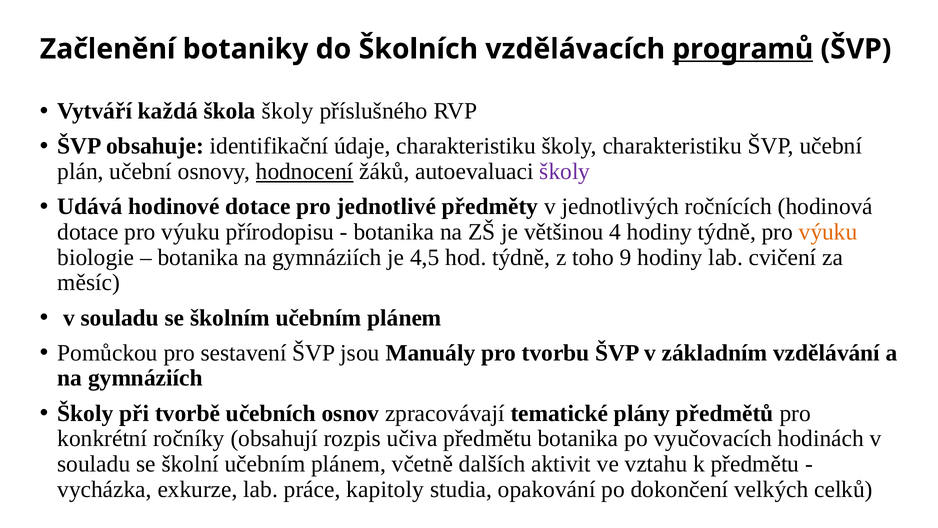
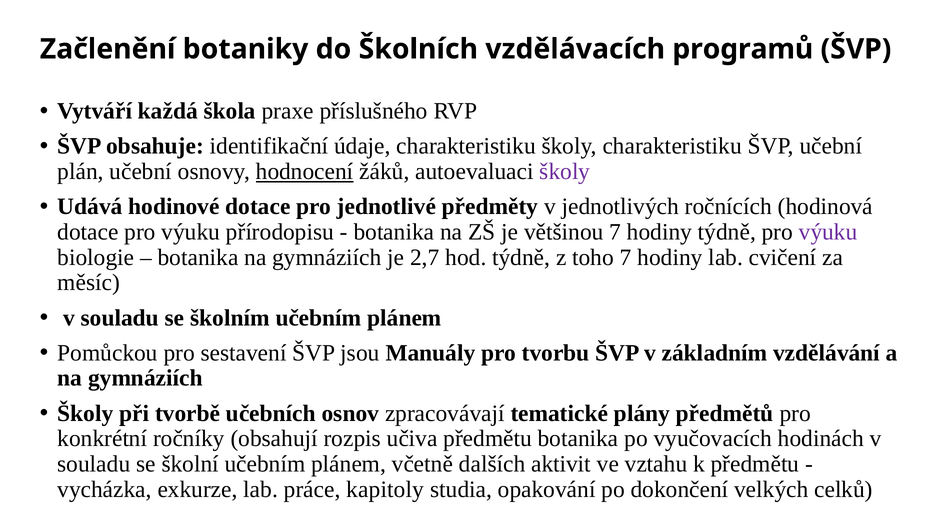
programů underline: present -> none (743, 49)
škola školy: školy -> praxe (288, 111)
většinou 4: 4 -> 7 (615, 232)
výuku colour: orange -> purple (828, 232)
4,5: 4,5 -> 2,7 (425, 257)
toho 9: 9 -> 7 (626, 257)
